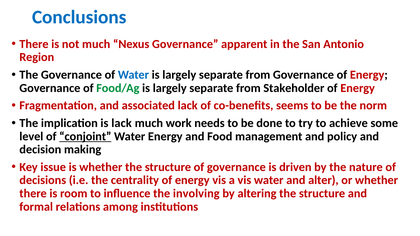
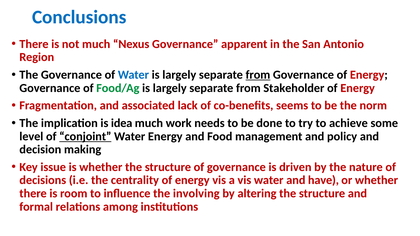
from underline: none -> present (258, 75)
is lack: lack -> idea (122, 123)
alter: alter -> have (323, 180)
